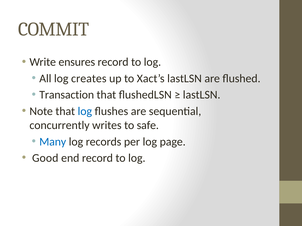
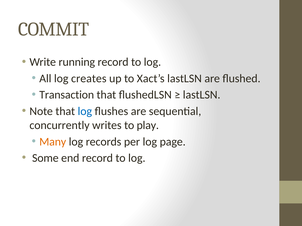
ensures: ensures -> running (77, 62)
safe: safe -> play (148, 126)
Many colour: blue -> orange (53, 142)
Good: Good -> Some (45, 158)
